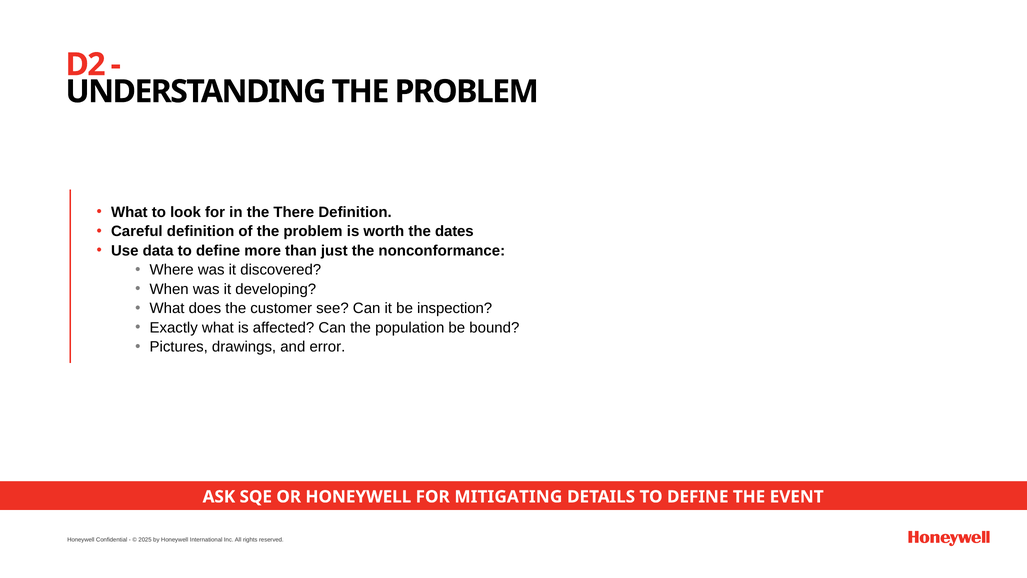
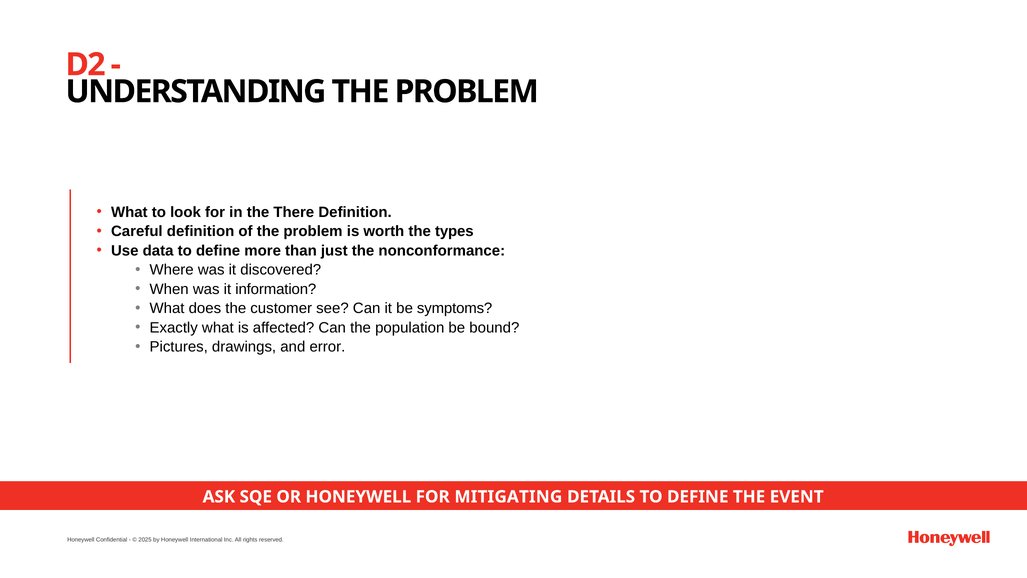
dates: dates -> types (454, 231)
developing: developing -> information (276, 289)
inspection: inspection -> symptoms (455, 308)
